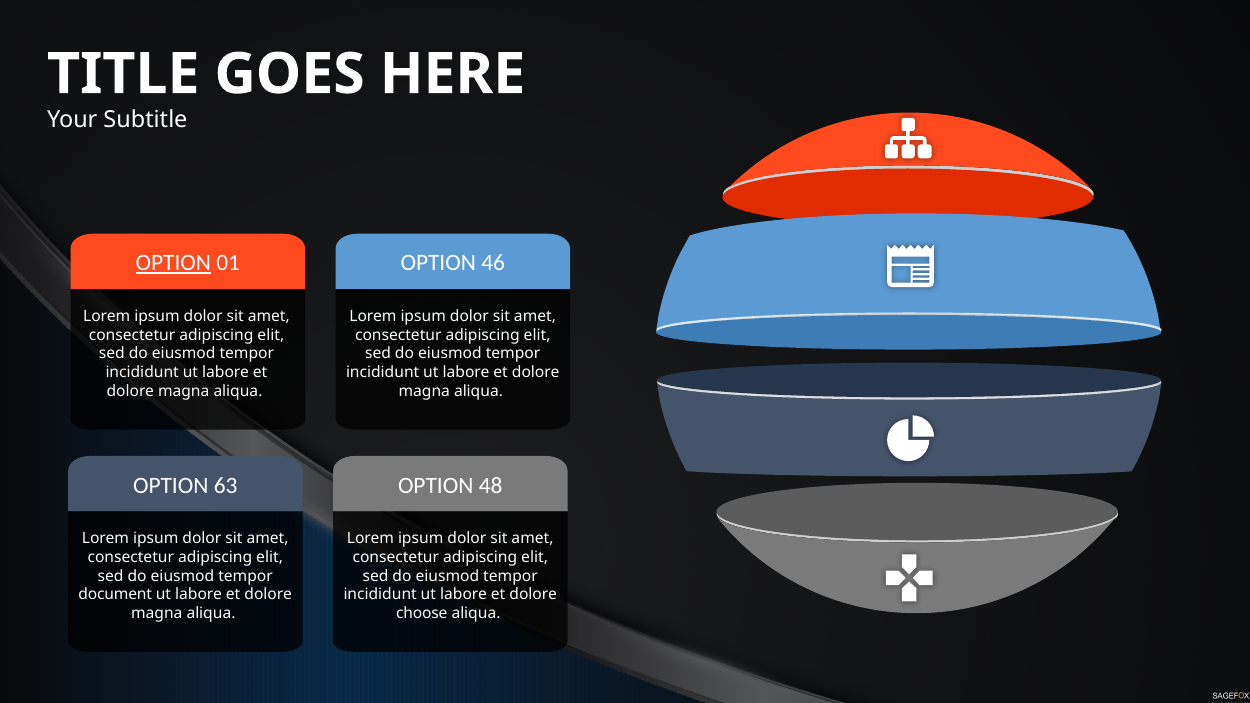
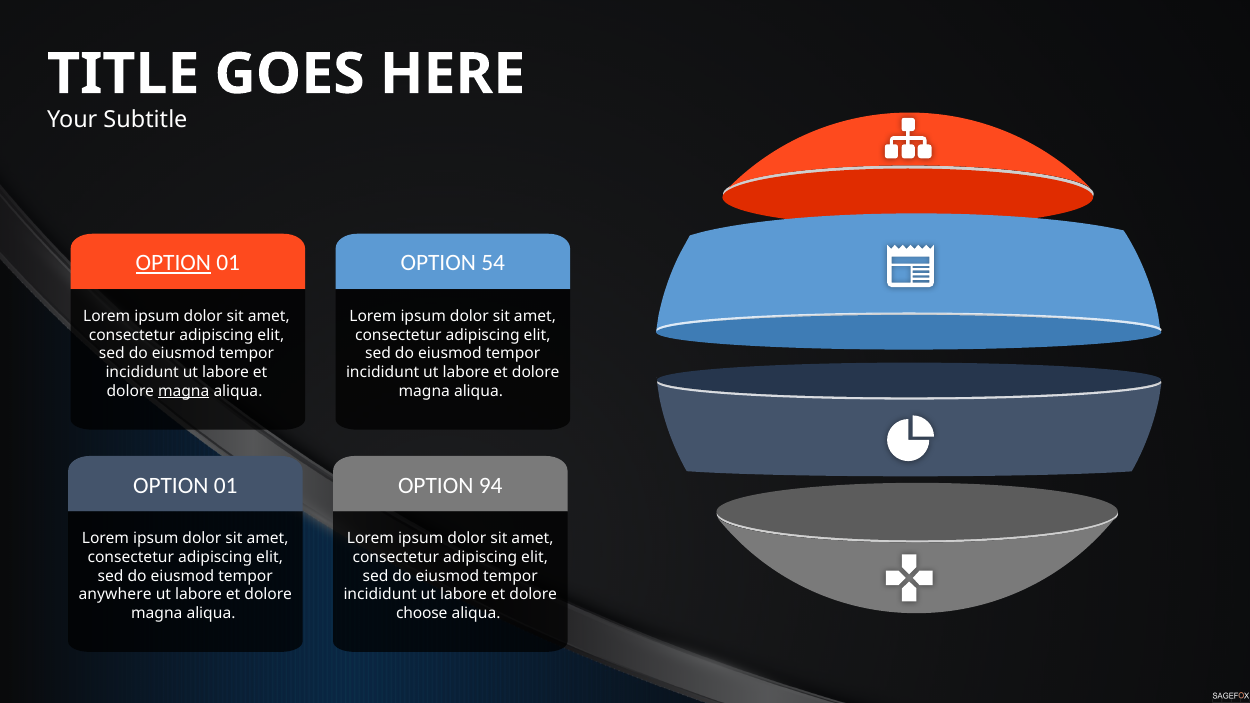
46: 46 -> 54 (493, 263)
magna underline: none -> present (184, 391)
63: 63 -> 01 (226, 485)
48: 48 -> 94 (491, 485)
document: document -> anywhere (115, 595)
